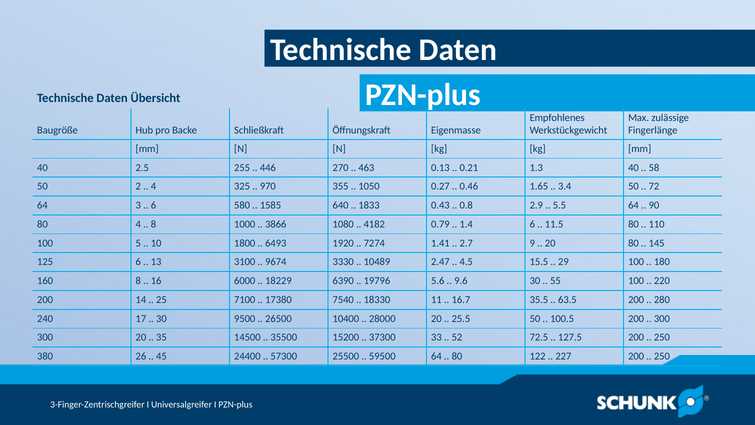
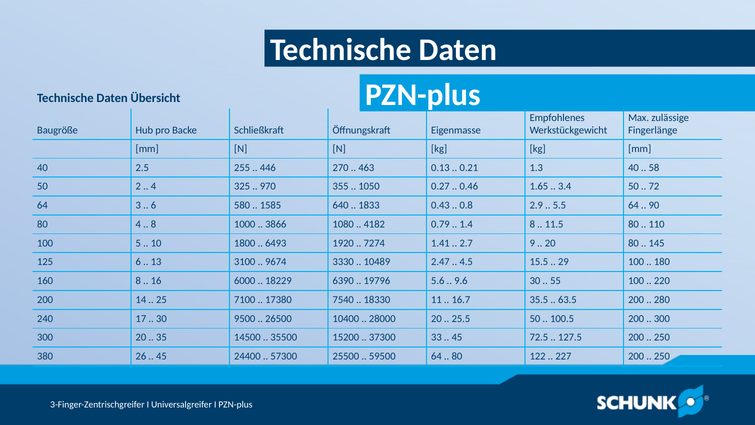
1.4 6: 6 -> 8 (532, 224)
52: 52 -> 45 (457, 337)
